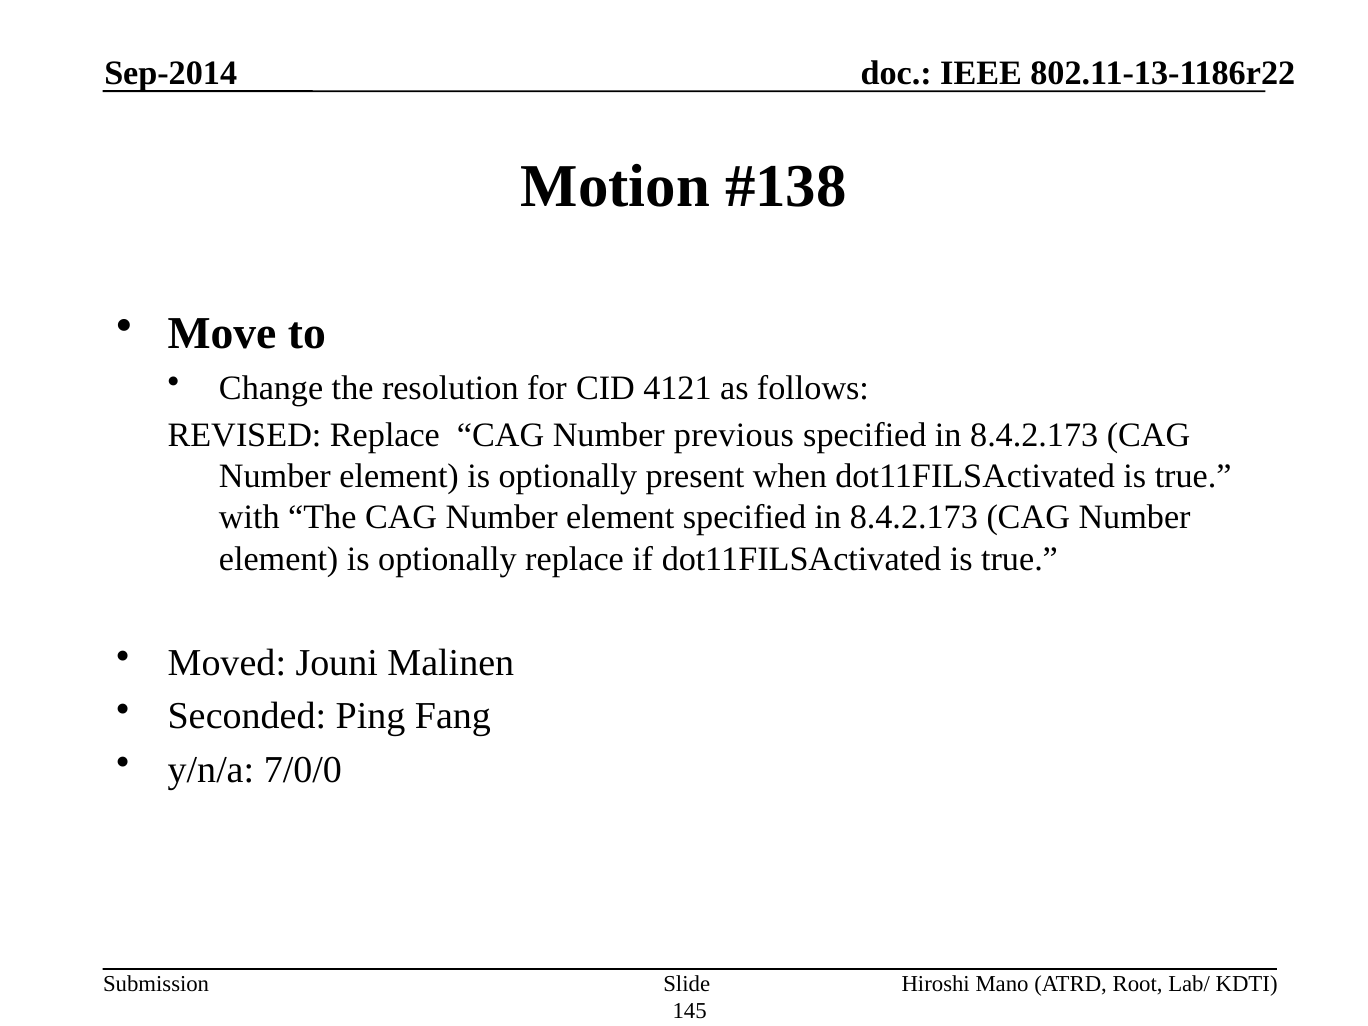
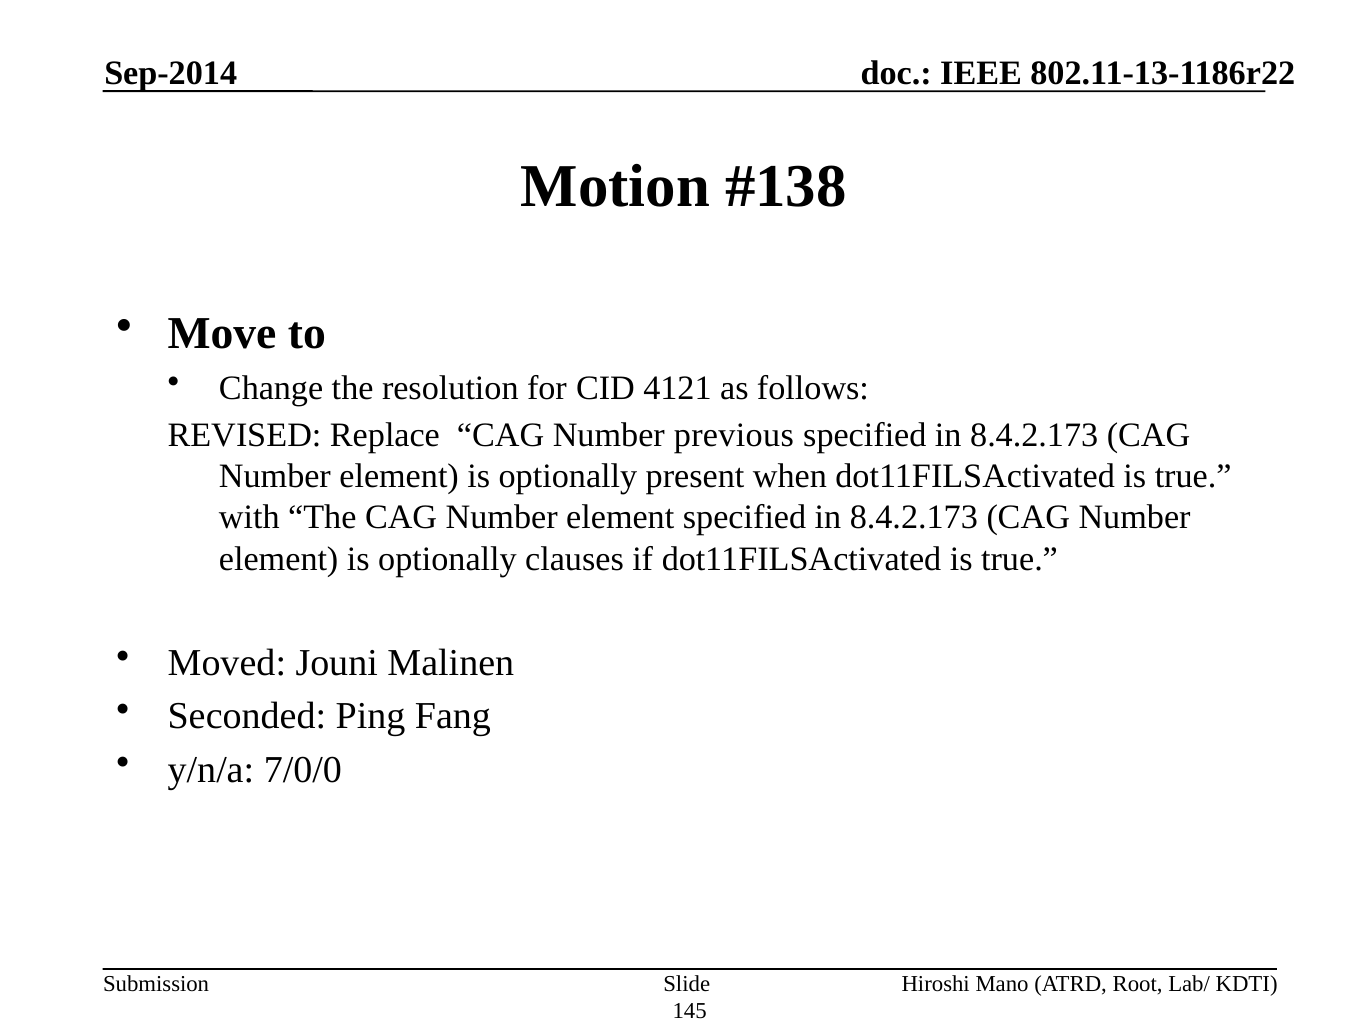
optionally replace: replace -> clauses (575, 559)
